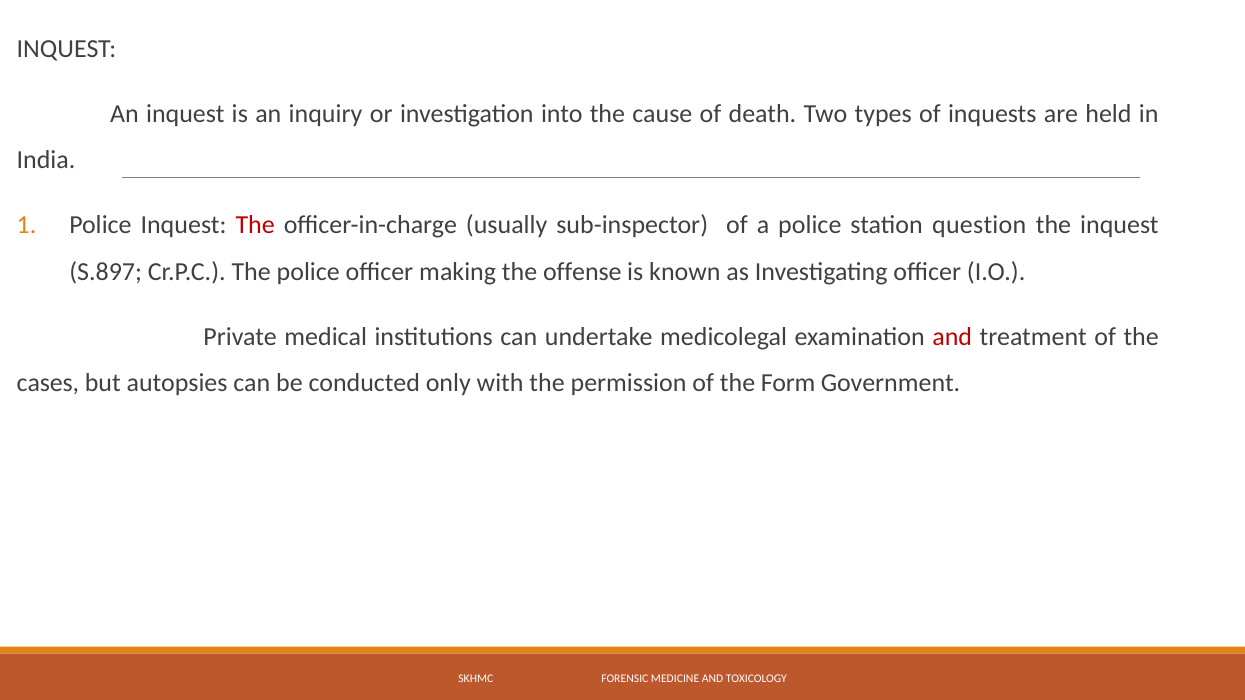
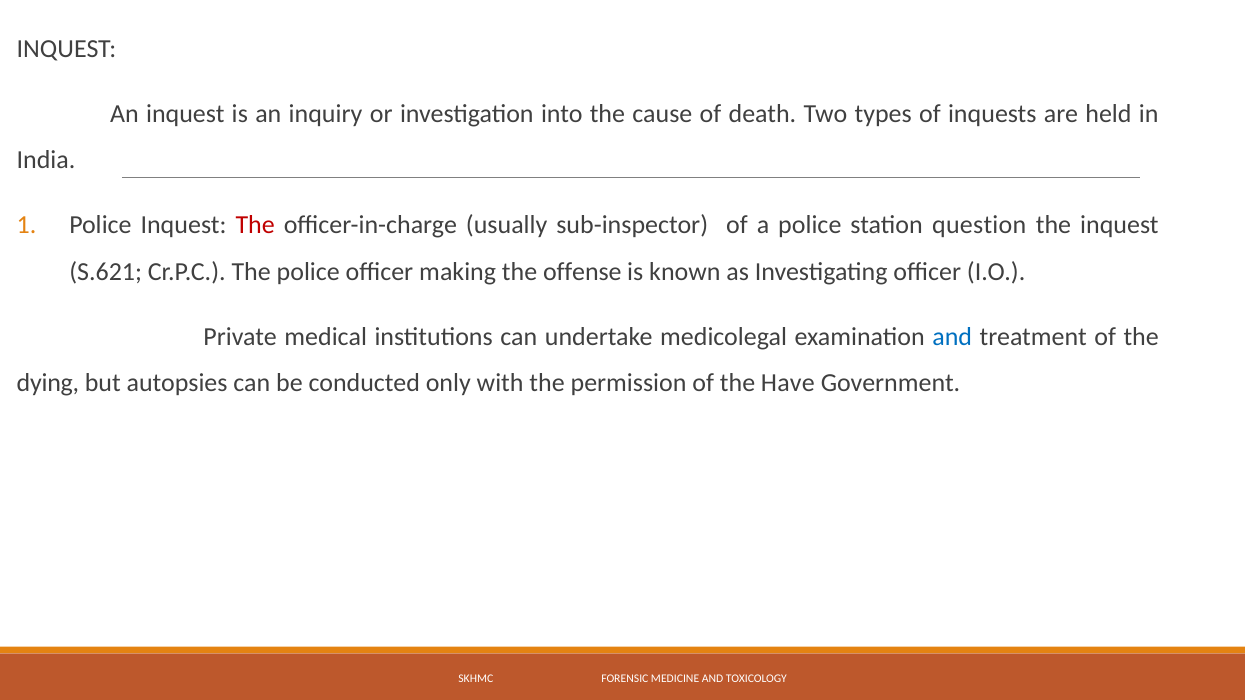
S.897: S.897 -> S.621 (106, 272)
and colour: red -> blue (952, 337)
cases: cases -> dying (48, 383)
Form: Form -> Have (788, 383)
